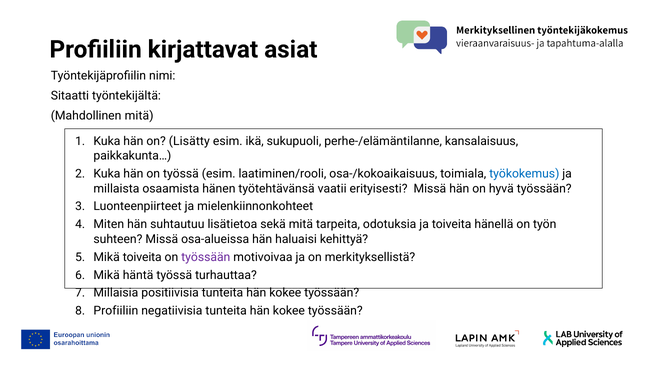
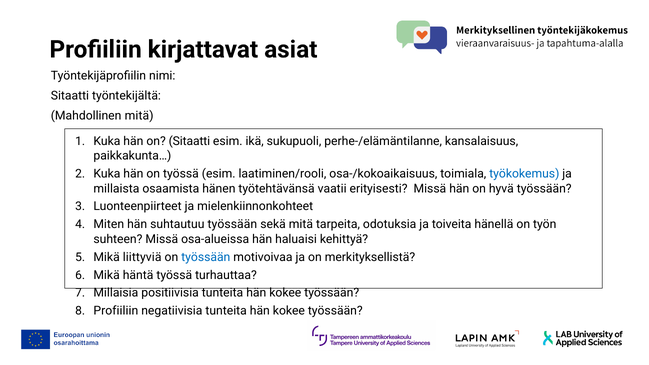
on Lisätty: Lisätty -> Sitaatti (189, 141)
suhtautuu lisätietoa: lisätietoa -> työssään (232, 224)
Mikä toiveita: toiveita -> liittyviä (142, 257)
työssään colour: purple -> blue (206, 257)
